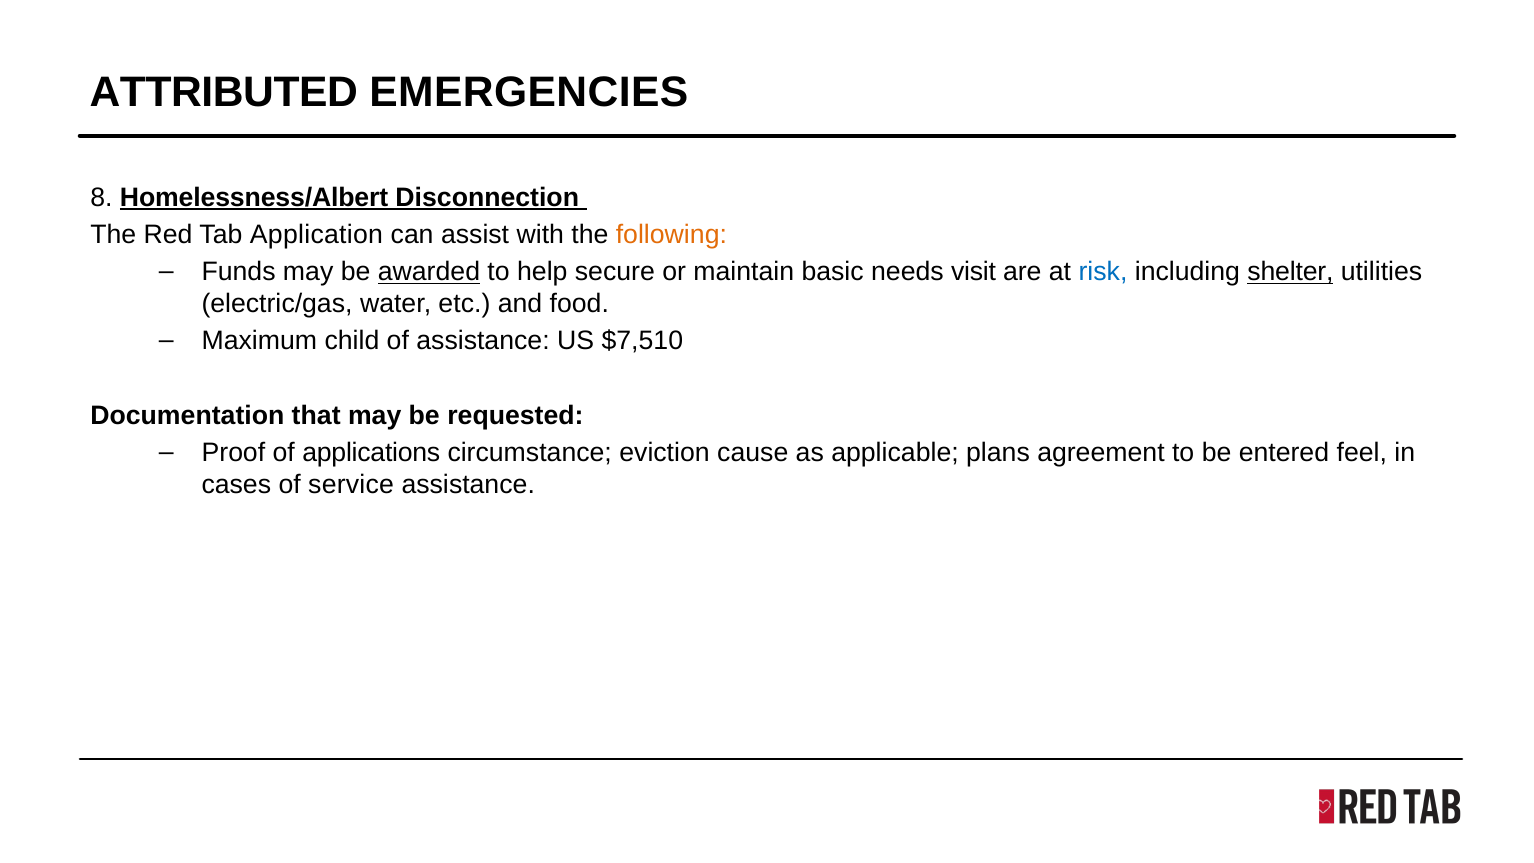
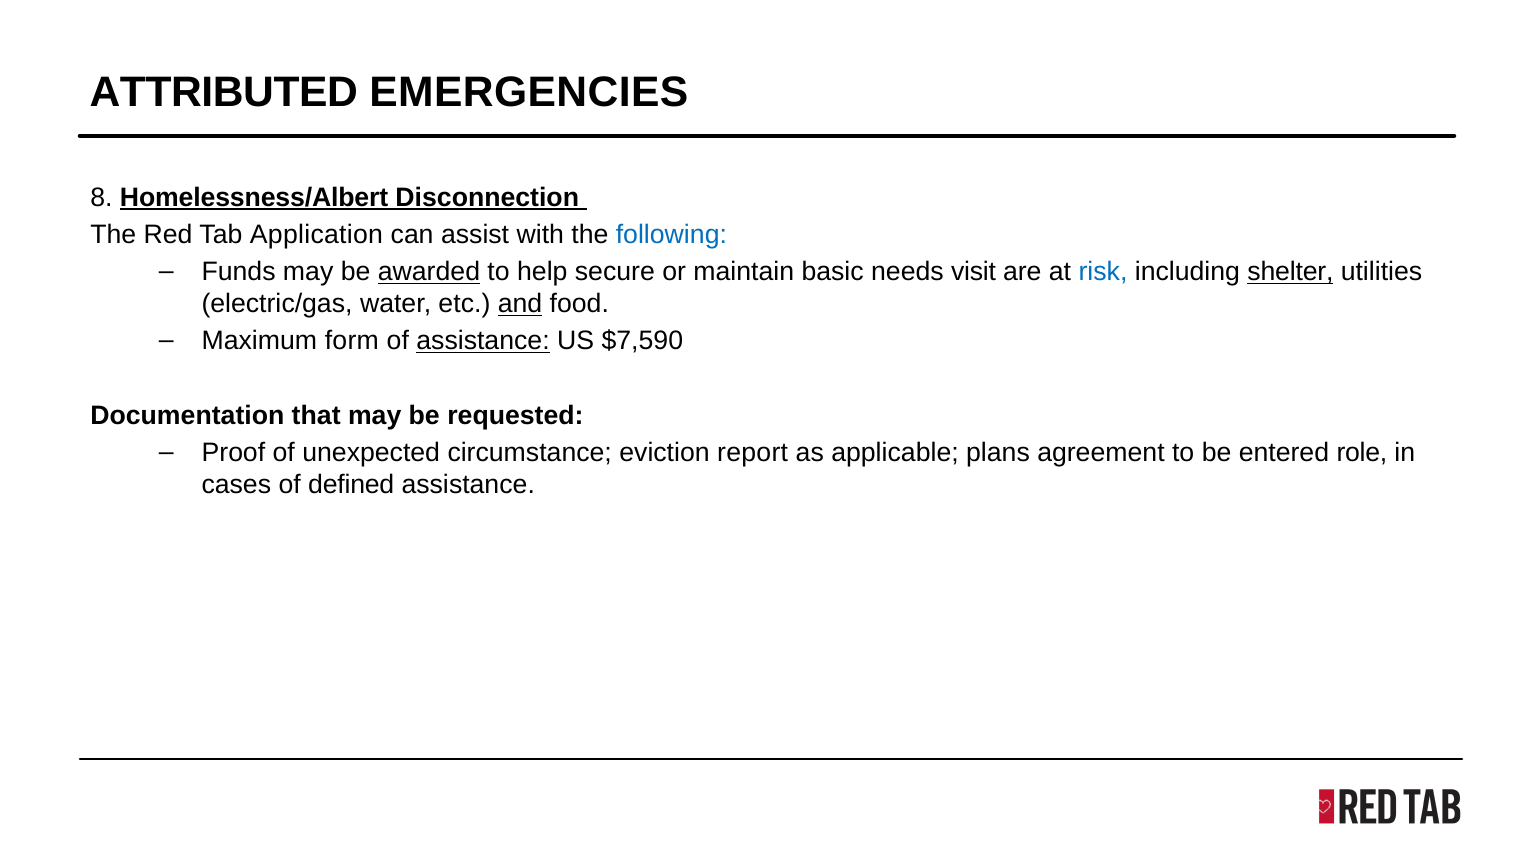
following colour: orange -> blue (671, 235)
and underline: none -> present (520, 304)
child: child -> form (352, 341)
assistance underline: none -> present (483, 341)
$7,510: $7,510 -> $7,590 (642, 341)
applications: applications -> unexpected (371, 453)
cause: cause -> report (753, 453)
feel: feel -> role (1362, 453)
service: service -> defined (351, 485)
